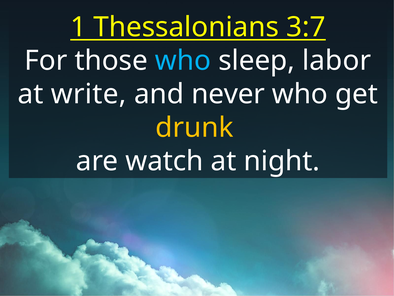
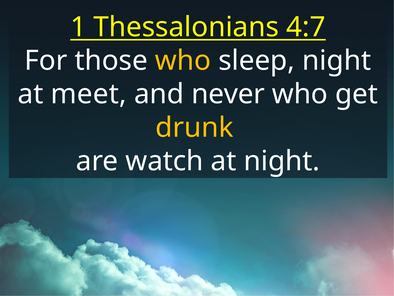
3:7: 3:7 -> 4:7 (306, 27)
who colour: light blue -> yellow (183, 61)
sleep labor: labor -> night (337, 61)
write: write -> meet (89, 94)
